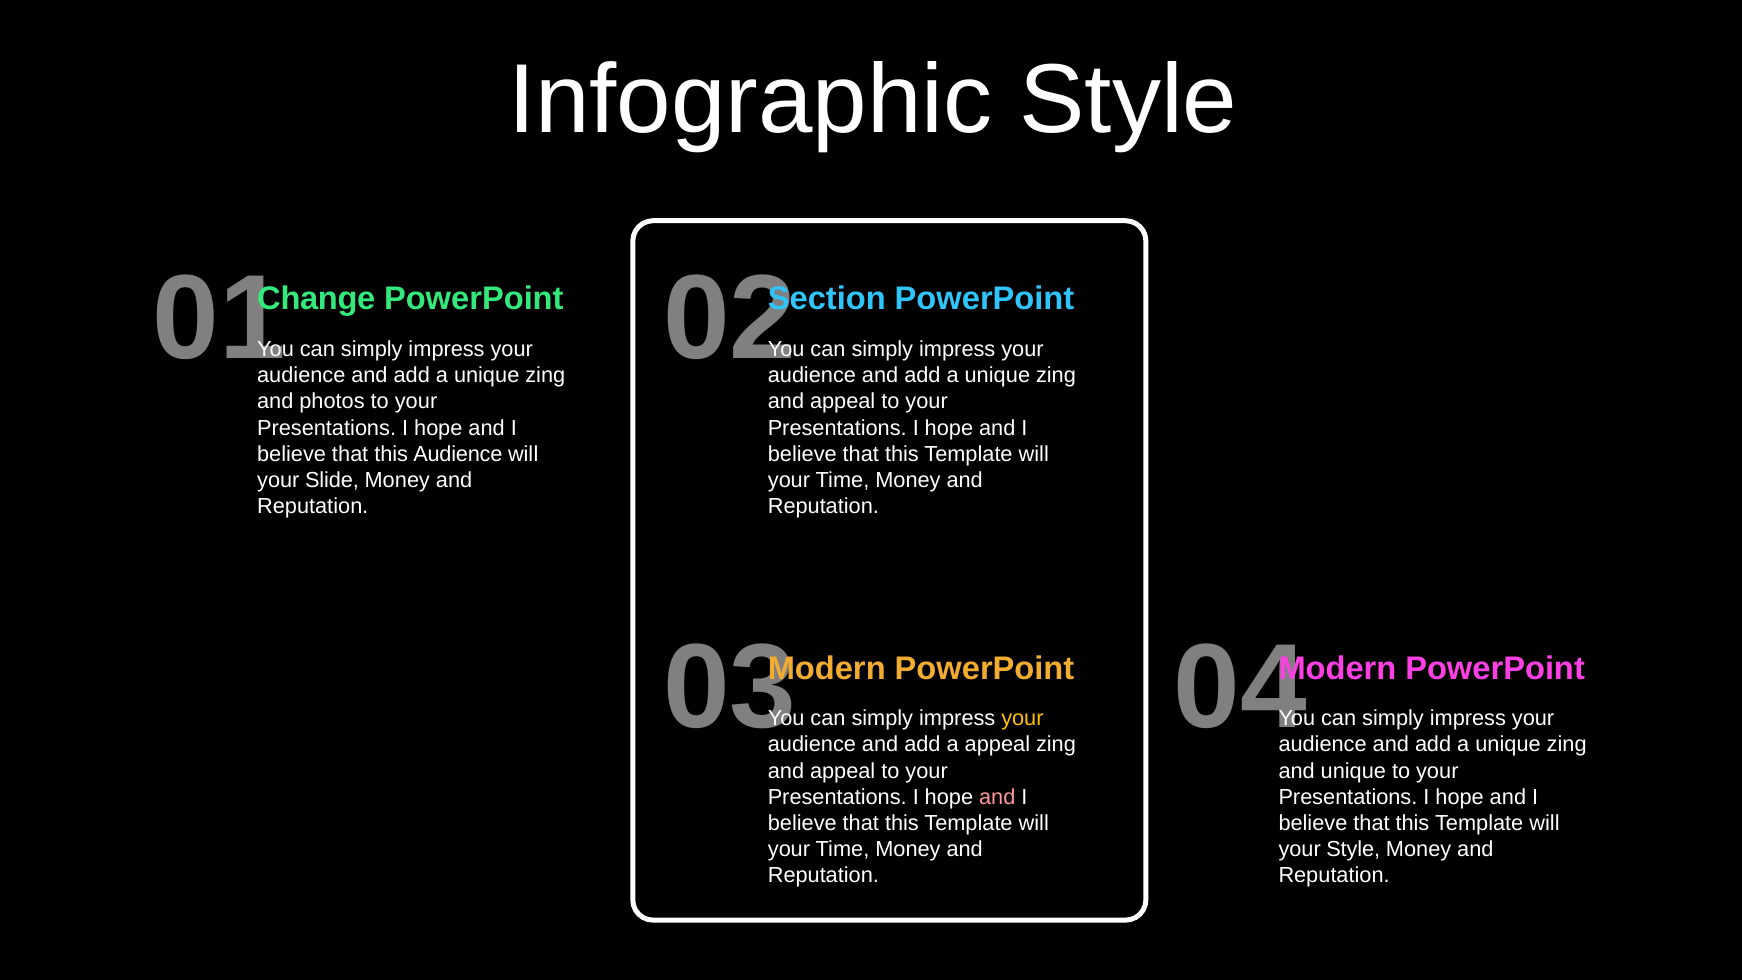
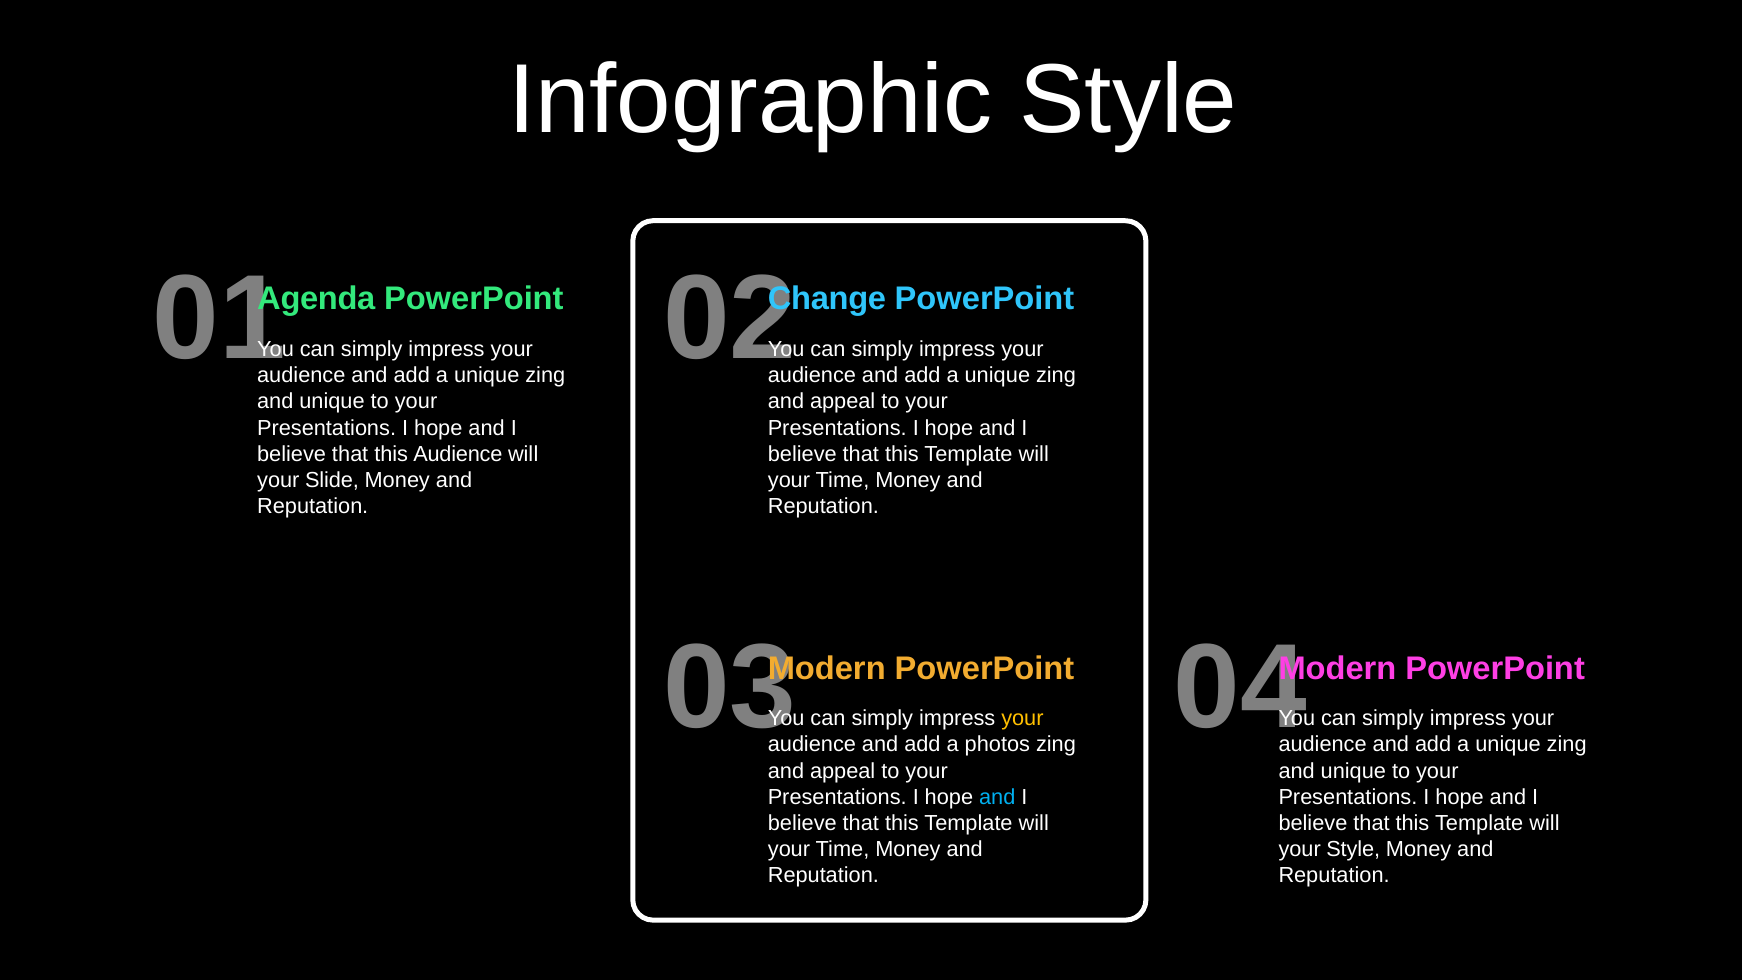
Change: Change -> Agenda (316, 299)
Section: Section -> Change (827, 299)
photos: photos -> unique (332, 402)
a appeal: appeal -> photos (997, 745)
and colour: pink -> light blue (997, 797)
